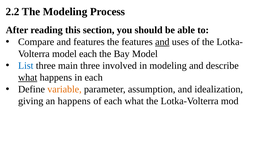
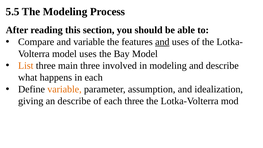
2.2: 2.2 -> 5.5 (13, 12)
and features: features -> variable (89, 42)
model each: each -> uses (88, 54)
List colour: blue -> orange (26, 66)
what underline: present -> none (28, 77)
an happens: happens -> describe (74, 101)
each what: what -> three (134, 101)
